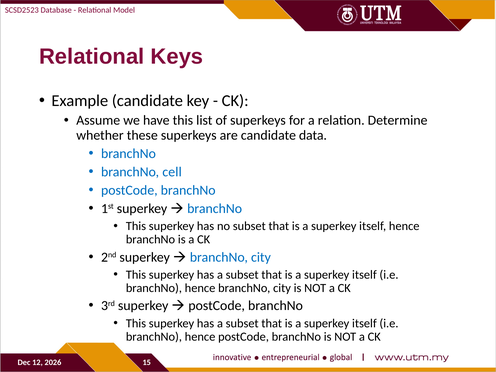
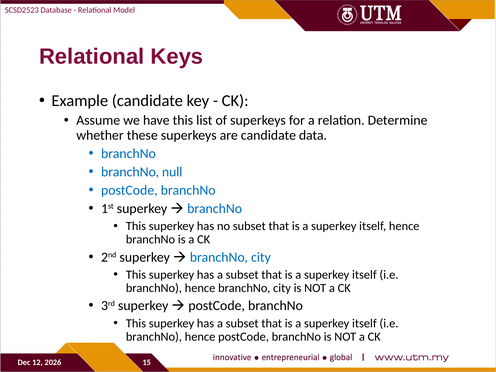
cell: cell -> null (172, 172)
